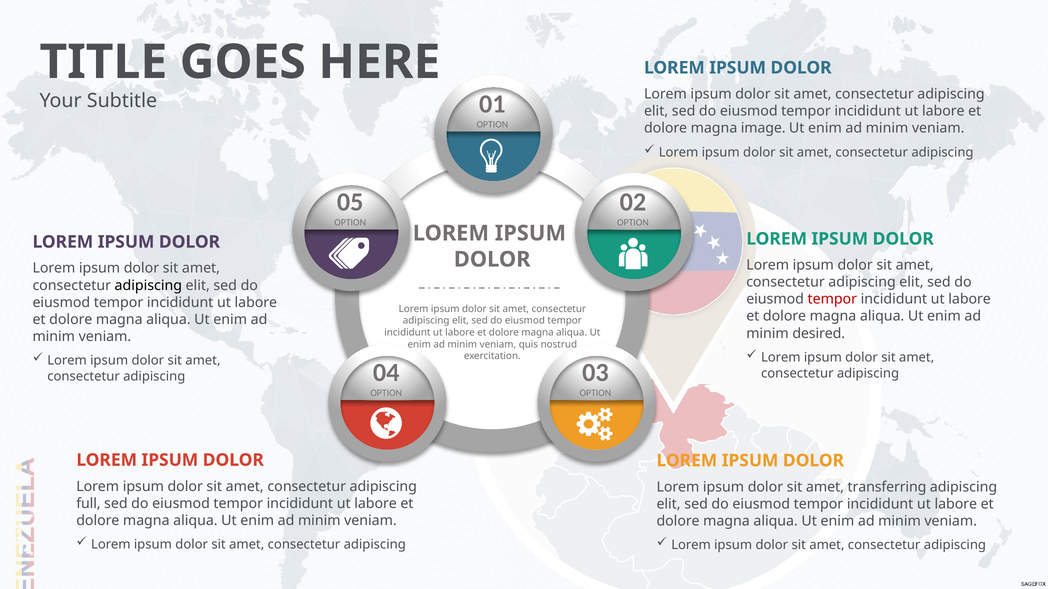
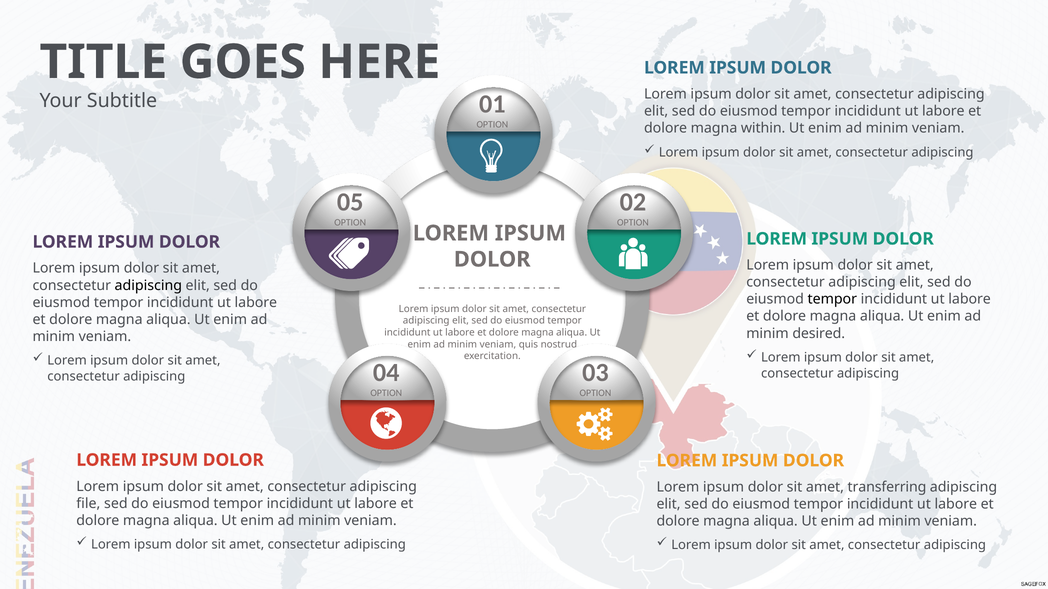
image: image -> within (763, 128)
tempor colour: red -> black (832, 300)
full: full -> file (88, 504)
